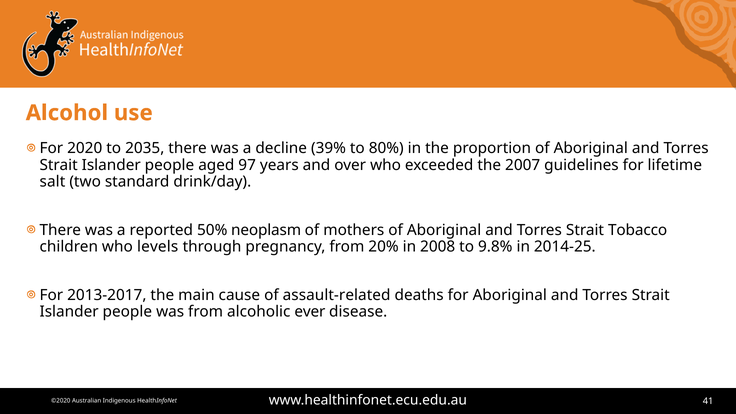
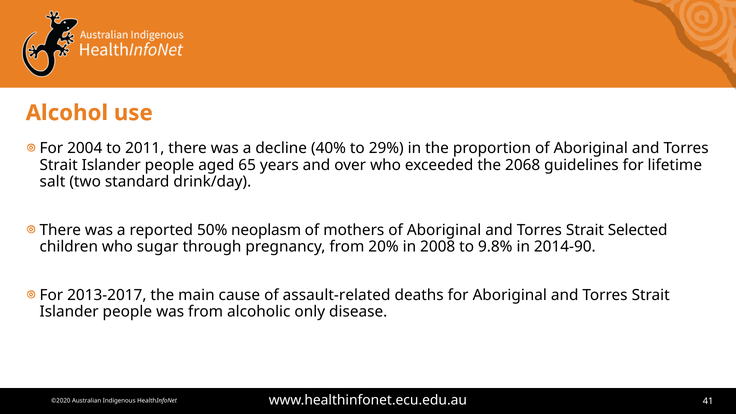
2020: 2020 -> 2004 (85, 148)
2035: 2035 -> 2011 (145, 148)
39%: 39% -> 40% (329, 148)
80%: 80% -> 29% (386, 148)
97: 97 -> 65 (247, 165)
2007: 2007 -> 2068 (523, 165)
Tobacco: Tobacco -> Selected (638, 230)
levels: levels -> sugar (158, 247)
2014-25: 2014-25 -> 2014-90 (565, 247)
ever: ever -> only (310, 312)
